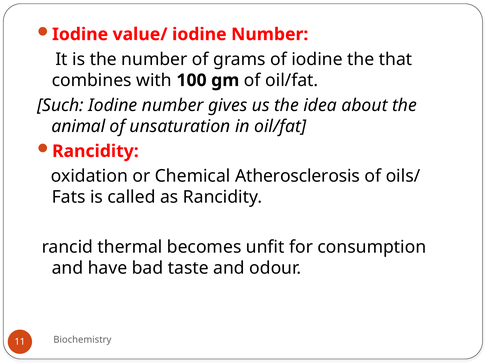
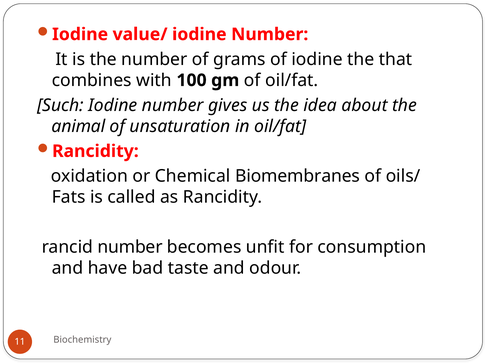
Atherosclerosis: Atherosclerosis -> Biomembranes (298, 176)
rancid thermal: thermal -> number (130, 247)
